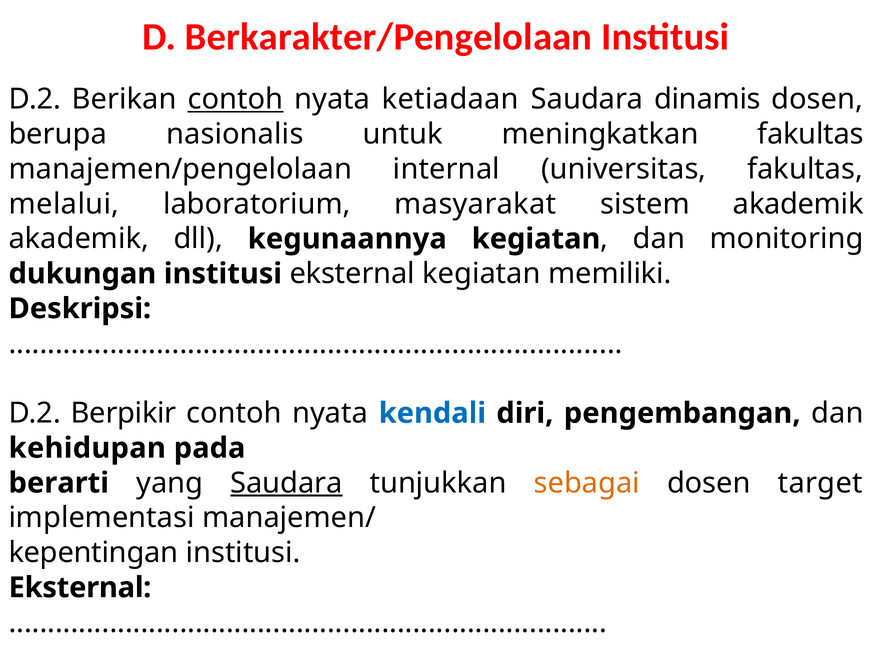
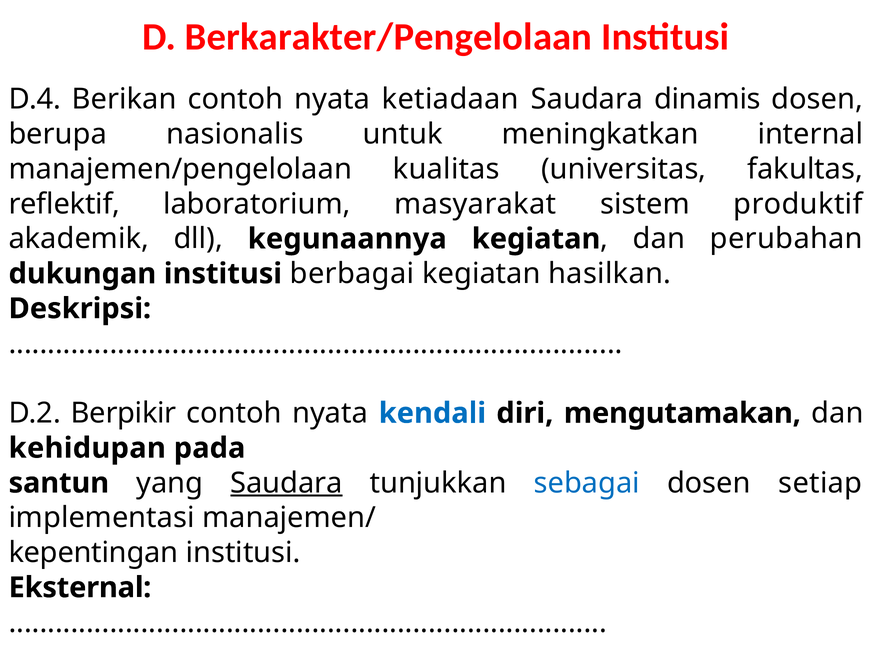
D.2: D.2 -> D.4 (35, 99)
contoh underline: present -> none (236, 99)
meningkatkan fakultas: fakultas -> internal (810, 134)
internal: internal -> kualitas (446, 169)
melalui: melalui -> reflektif (64, 204)
sistem akademik: akademik -> produktif (798, 204)
monitoring: monitoring -> perubahan (786, 239)
dukungan institusi eksternal: eksternal -> berbagai (352, 274)
memiliki: memiliki -> hasilkan (610, 274)
pengembangan: pengembangan -> mengutamakan (682, 413)
berarti: berarti -> santun (59, 483)
sebagai colour: orange -> blue (587, 483)
target: target -> setiap (820, 483)
